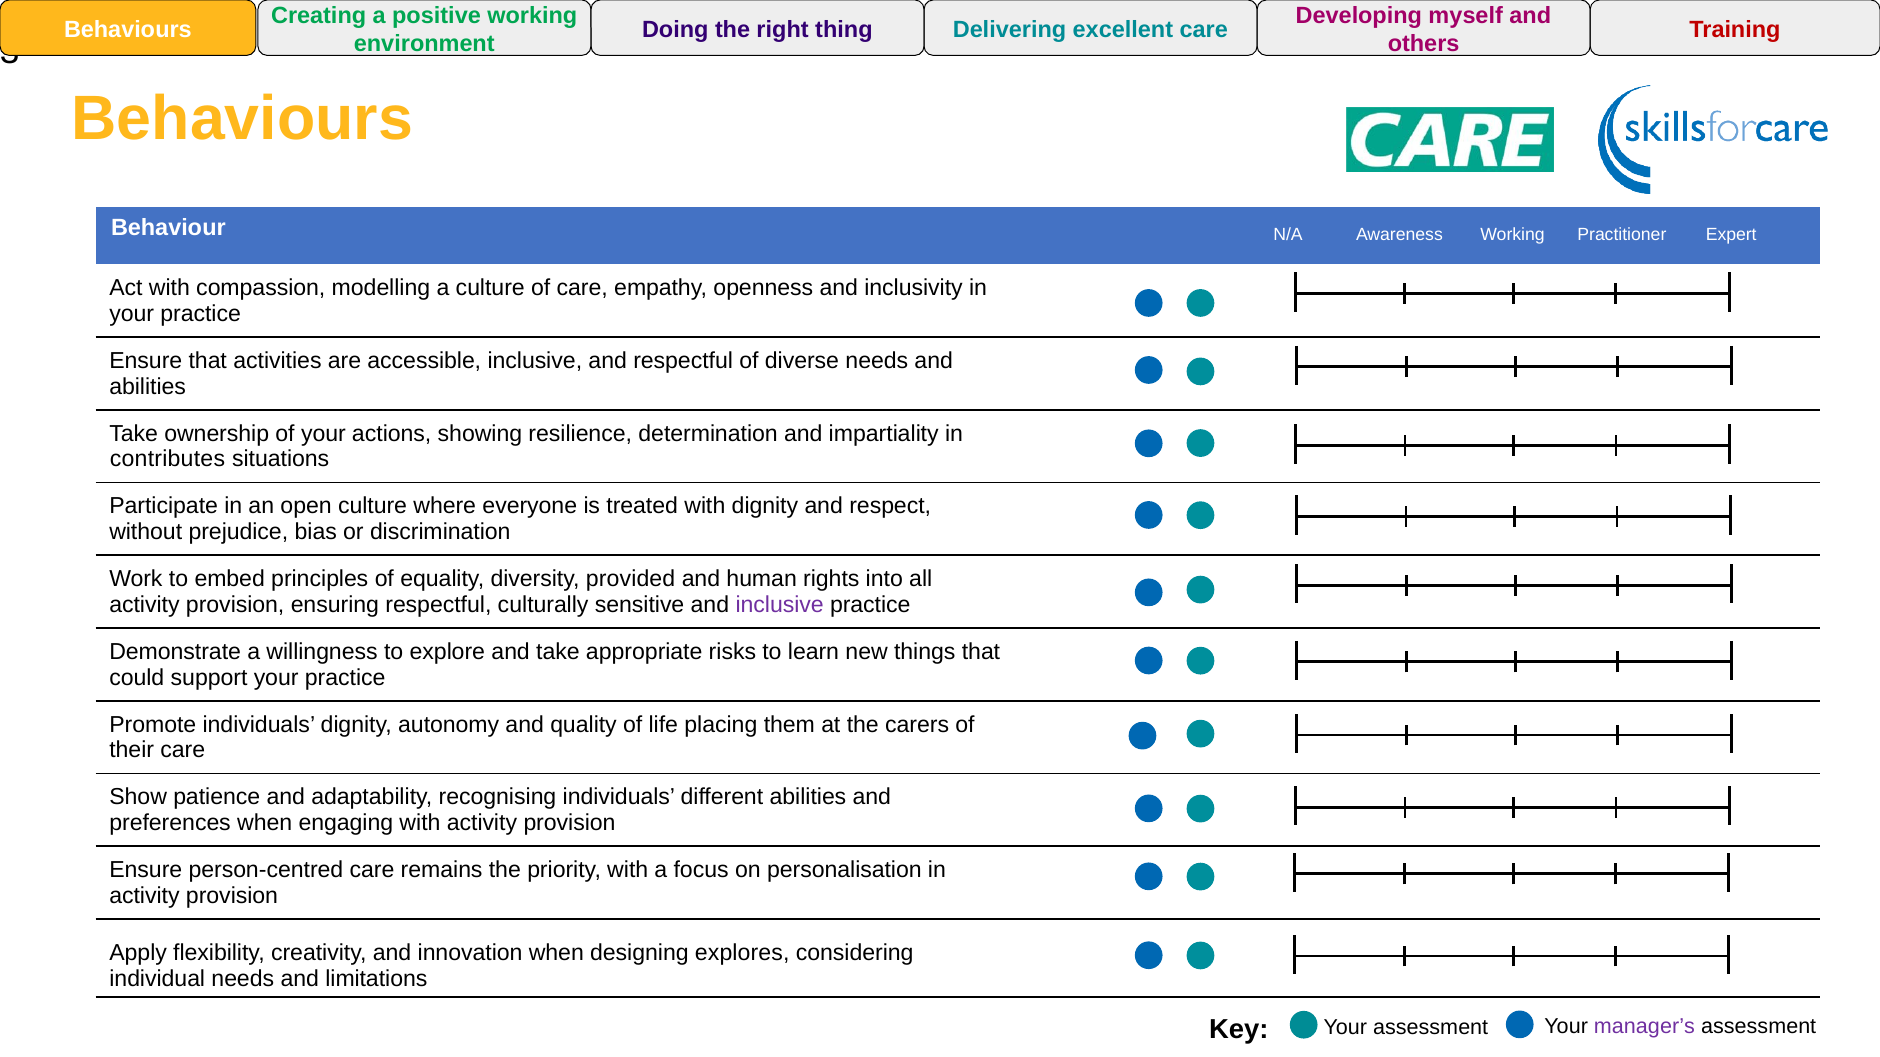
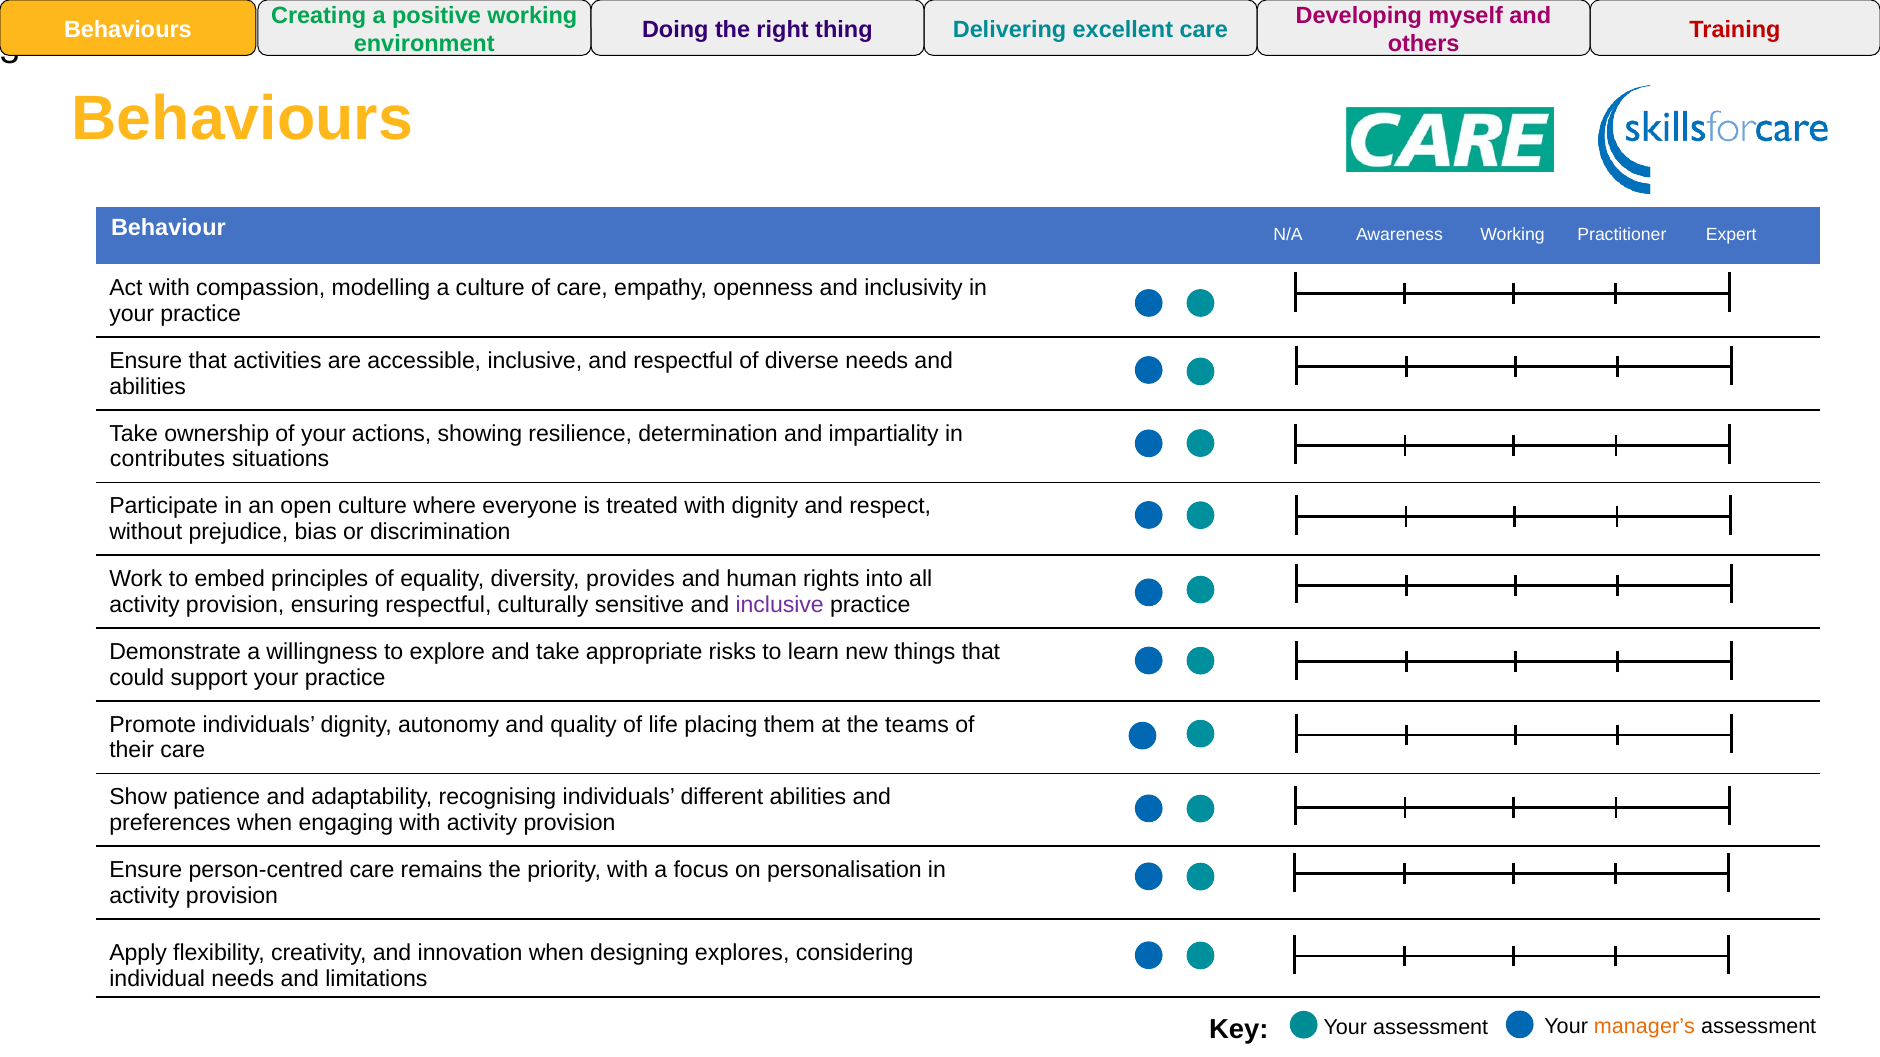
provided: provided -> provides (631, 579)
carers: carers -> teams (917, 725)
manager’s colour: purple -> orange (1644, 1027)
